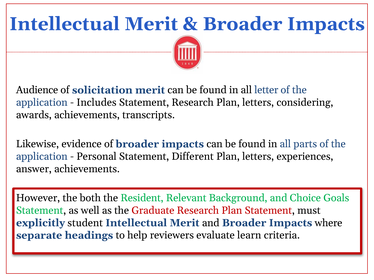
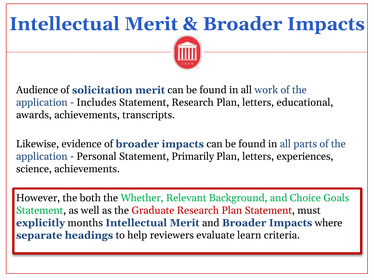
letter: letter -> work (266, 90)
considering: considering -> educational (305, 103)
Different: Different -> Primarily (193, 157)
answer: answer -> science (34, 169)
Resident: Resident -> Whether (142, 198)
student: student -> months (85, 223)
